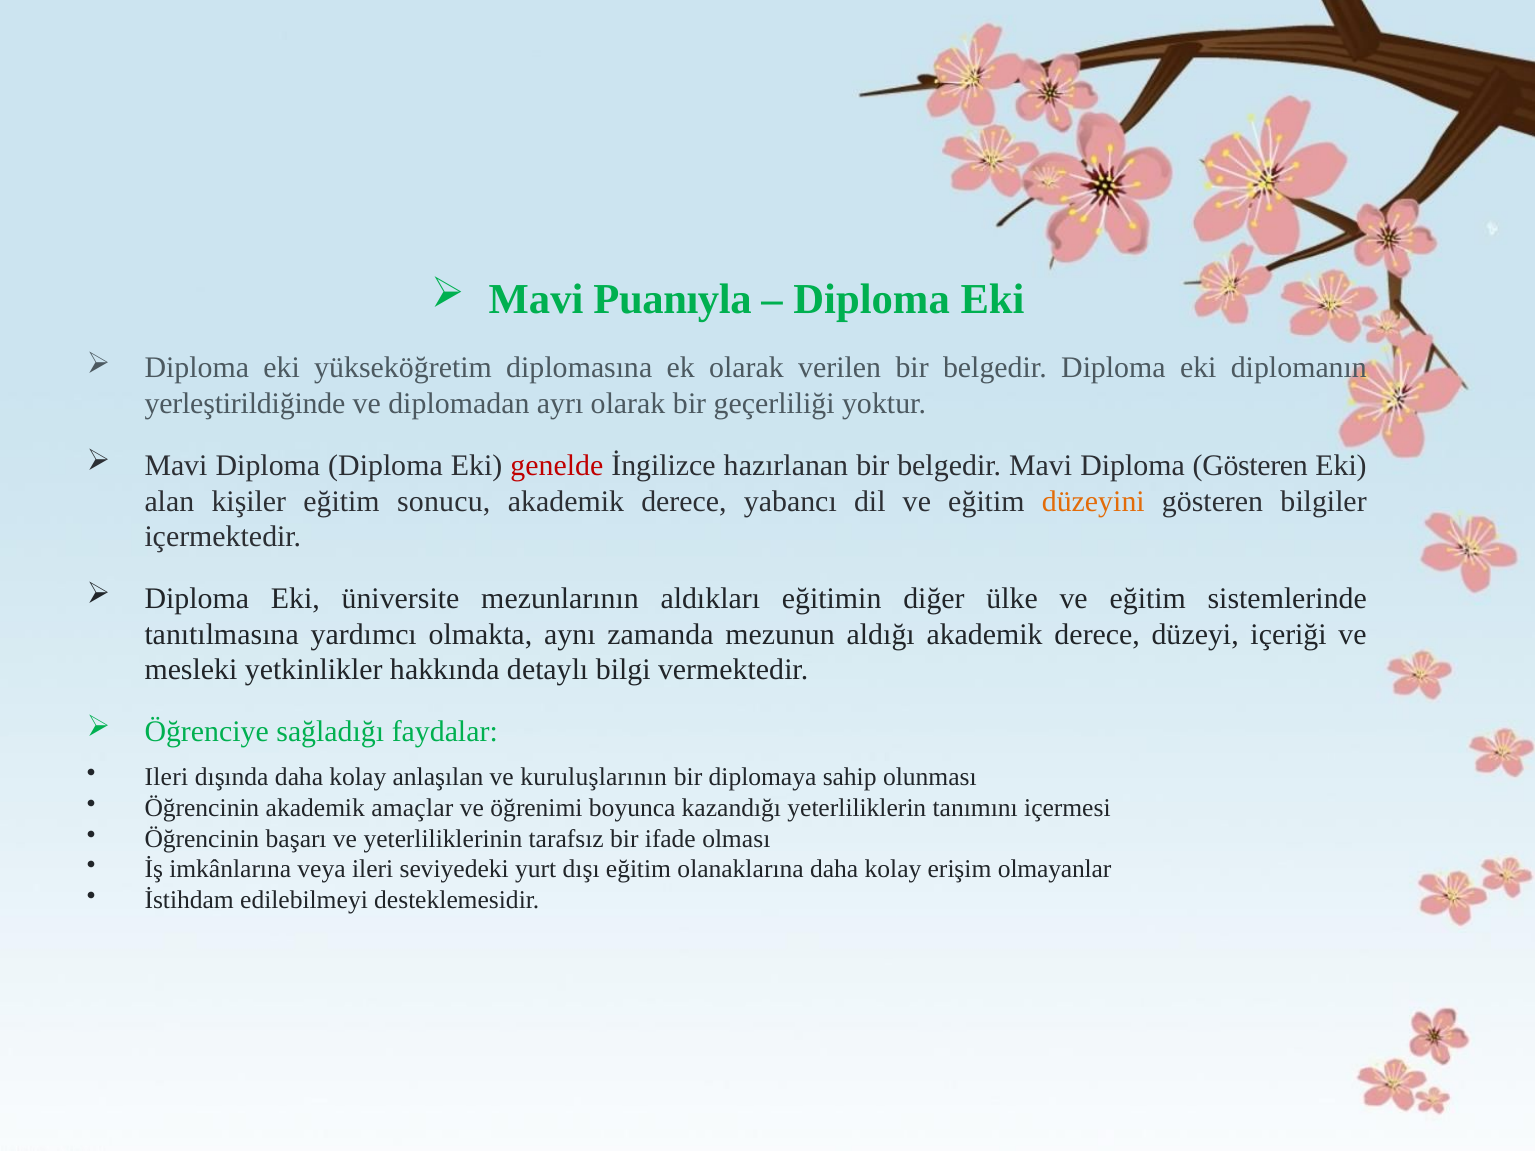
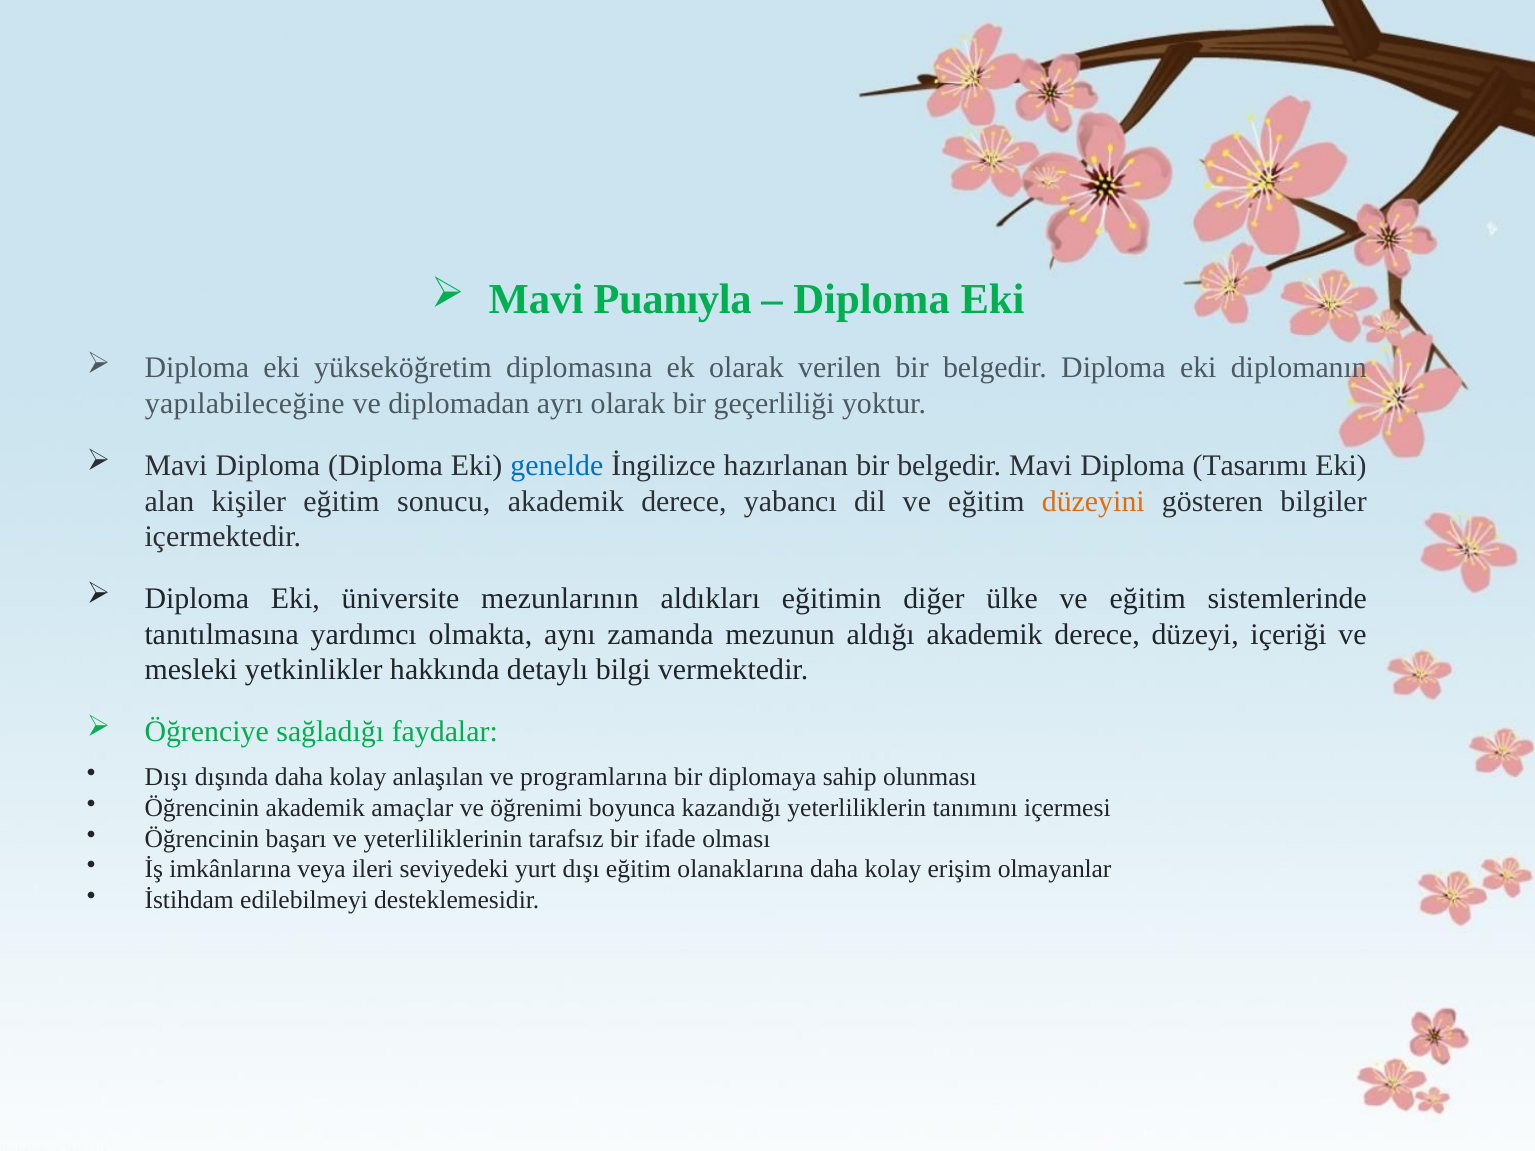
yerleştirildiğinde: yerleştirildiğinde -> yapılabileceğine (245, 404)
genelde colour: red -> blue (557, 465)
Diploma Gösteren: Gösteren -> Tasarımı (1250, 465)
Ileri: Ileri -> Dışı (166, 777)
kuruluşlarının: kuruluşlarının -> programlarına (594, 777)
